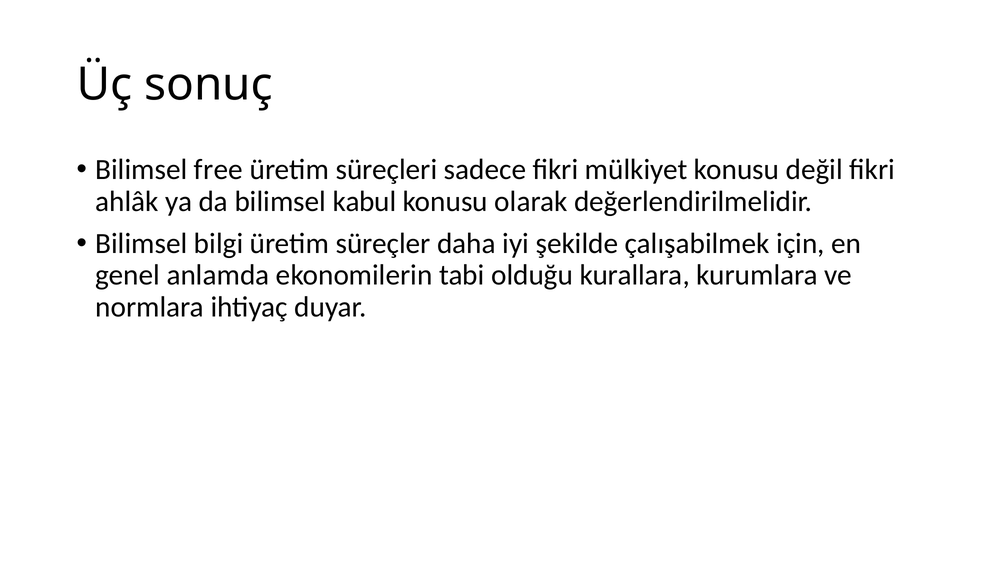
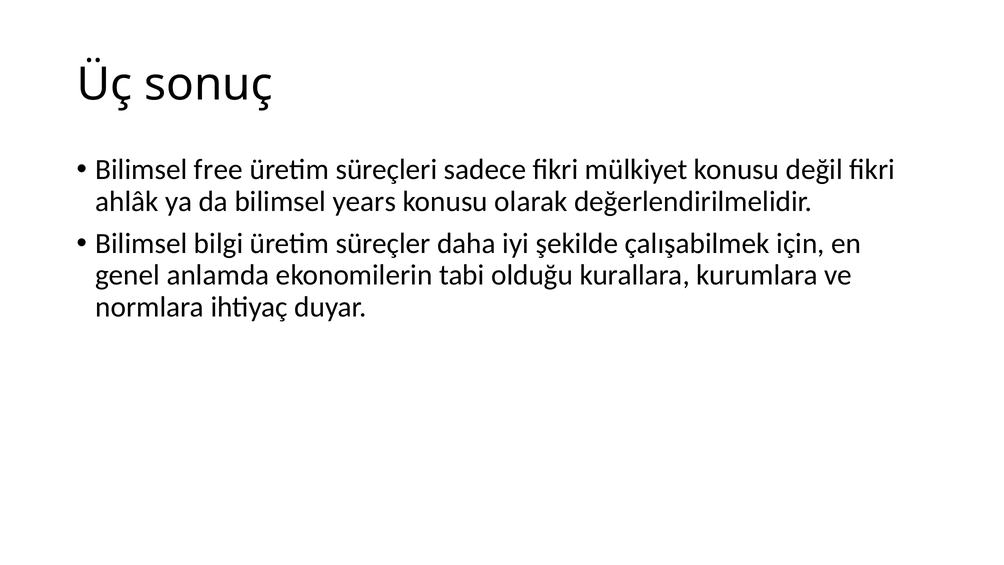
kabul: kabul -> years (364, 201)
